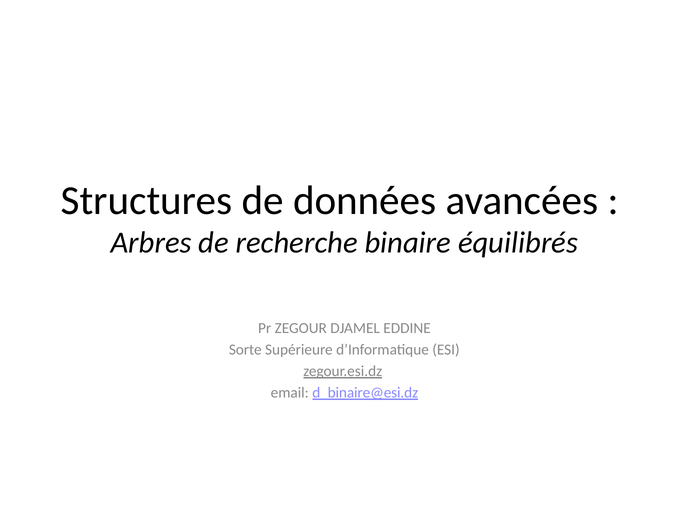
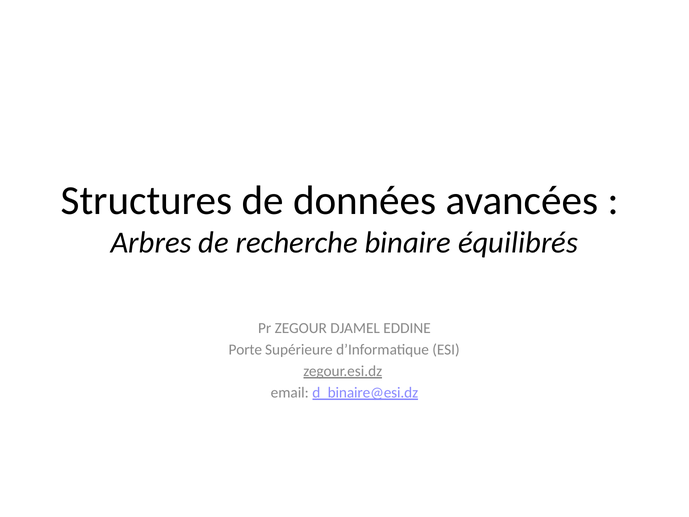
Sorte: Sorte -> Porte (245, 349)
